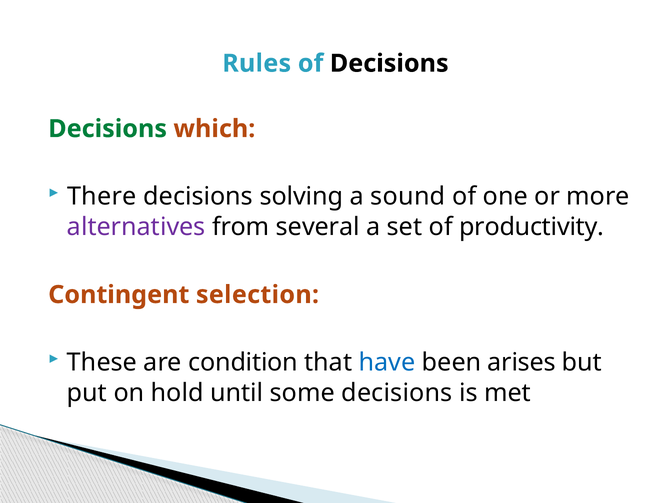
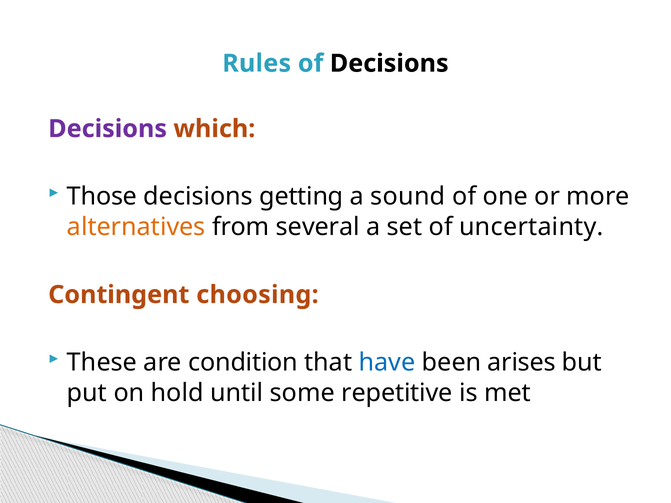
Decisions colour: green -> purple (108, 129)
There: There -> Those (102, 197)
solving: solving -> getting (301, 197)
alternatives colour: purple -> orange (136, 227)
productivity: productivity -> uncertainty (531, 227)
selection: selection -> choosing (257, 295)
some decisions: decisions -> repetitive (397, 393)
